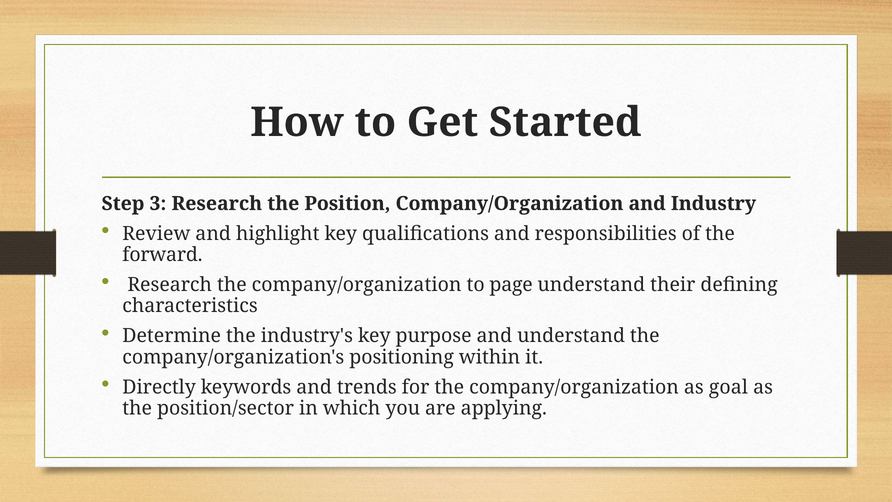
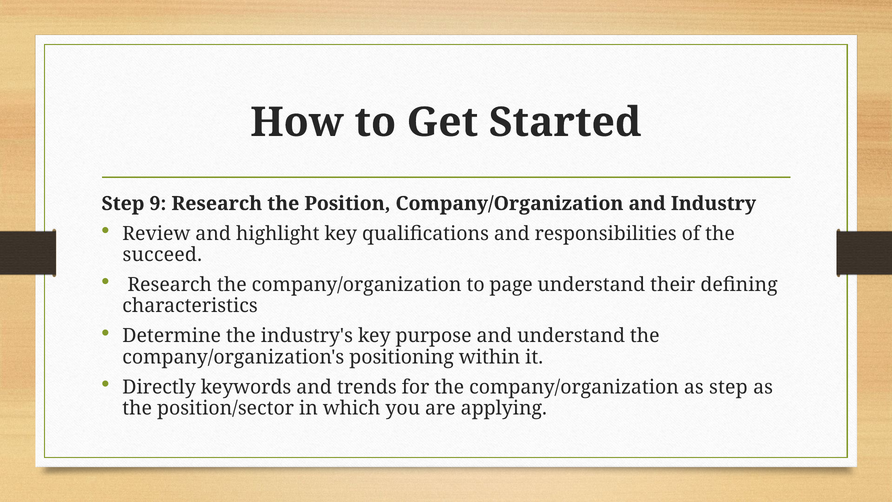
3: 3 -> 9 (158, 204)
forward: forward -> succeed (162, 255)
as goal: goal -> step (728, 387)
